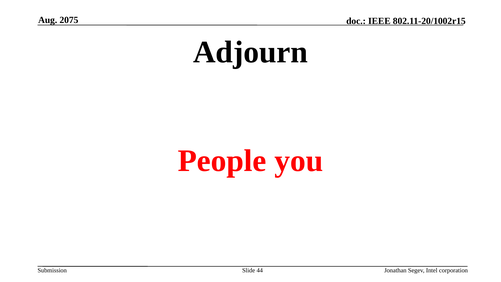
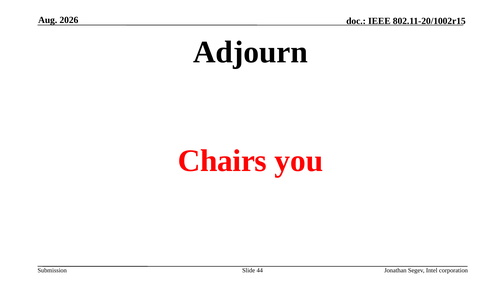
2075: 2075 -> 2026 (69, 20)
People: People -> Chairs (222, 161)
